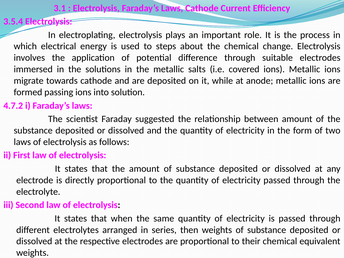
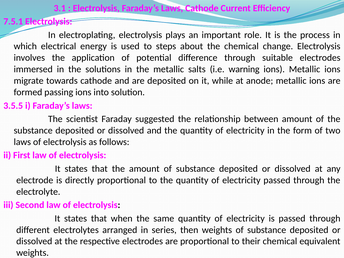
3.5.4: 3.5.4 -> 7.5.1 (13, 21)
covered: covered -> warning (244, 69)
4.7.2: 4.7.2 -> 3.5.5 (13, 106)
